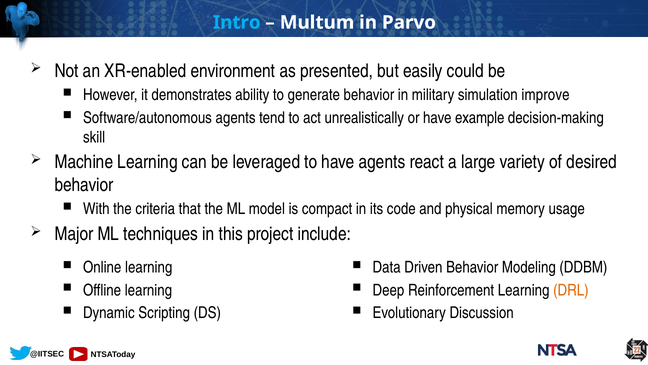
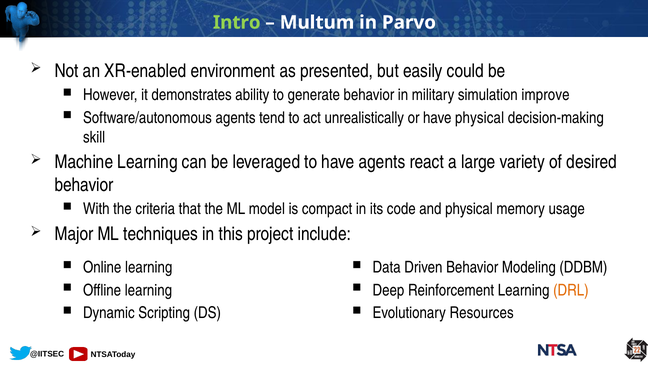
Intro colour: light blue -> light green (237, 22)
have example: example -> physical (480, 118)
Discussion: Discussion -> Resources (482, 312)
